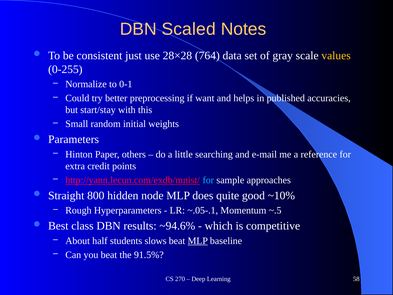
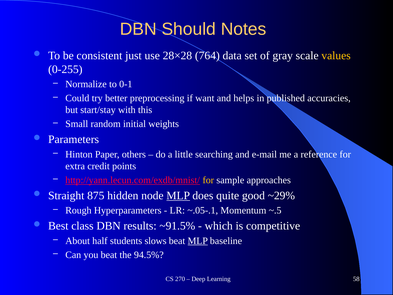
Scaled: Scaled -> Should (189, 29)
for colour: light blue -> yellow (208, 180)
800: 800 -> 875 (96, 195)
MLP underline: none -> present (178, 195)
~10%: ~10% -> ~29% (281, 195)
~94.6%: ~94.6% -> ~91.5% (177, 226)
91.5%: 91.5% -> 94.5% (149, 255)
